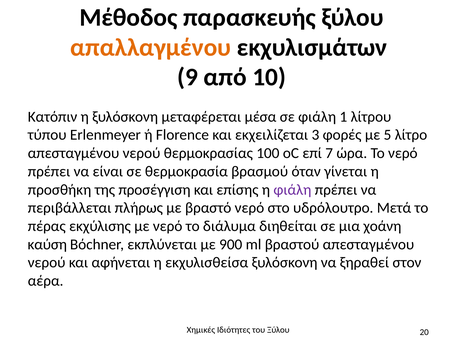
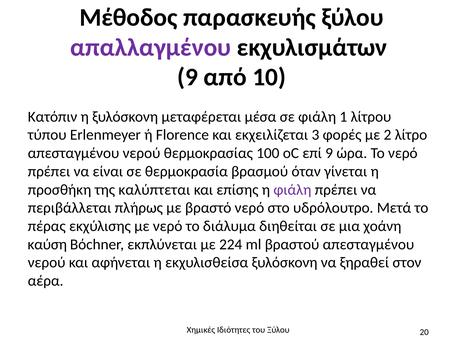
απαλλαγμένου colour: orange -> purple (151, 47)
5: 5 -> 2 (387, 135)
επί 7: 7 -> 9 (329, 153)
προσέγγιση: προσέγγιση -> καλύπτεται (154, 190)
900: 900 -> 224 (231, 244)
